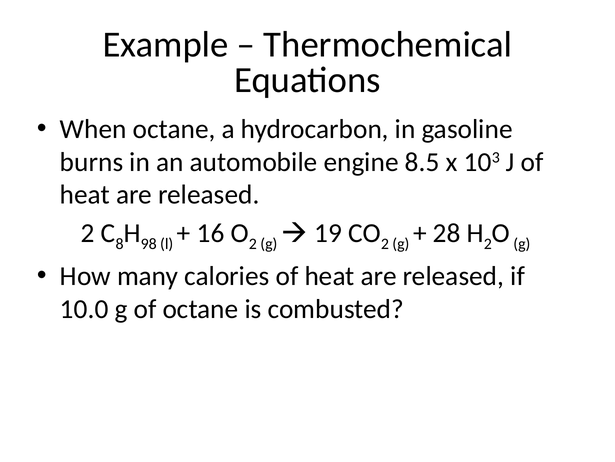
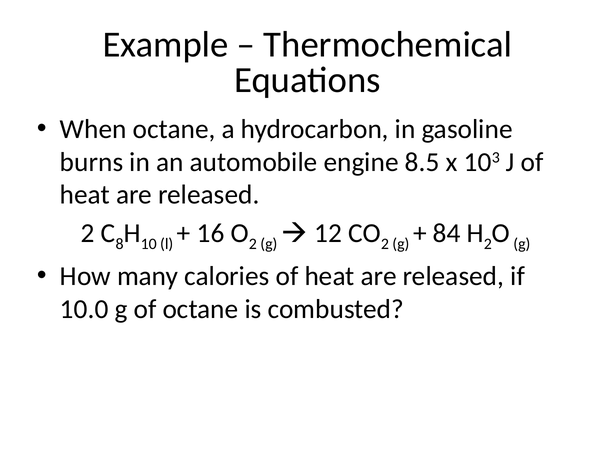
98: 98 -> 10 (149, 244)
19: 19 -> 12 (328, 233)
28: 28 -> 84 (447, 233)
